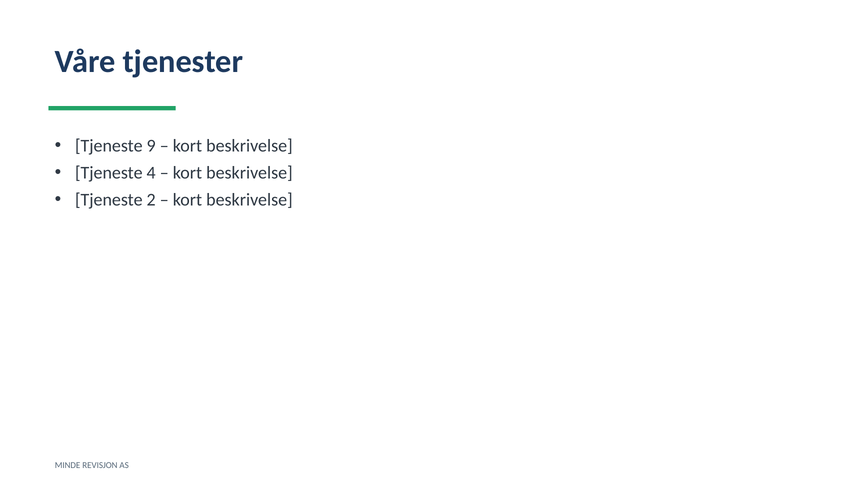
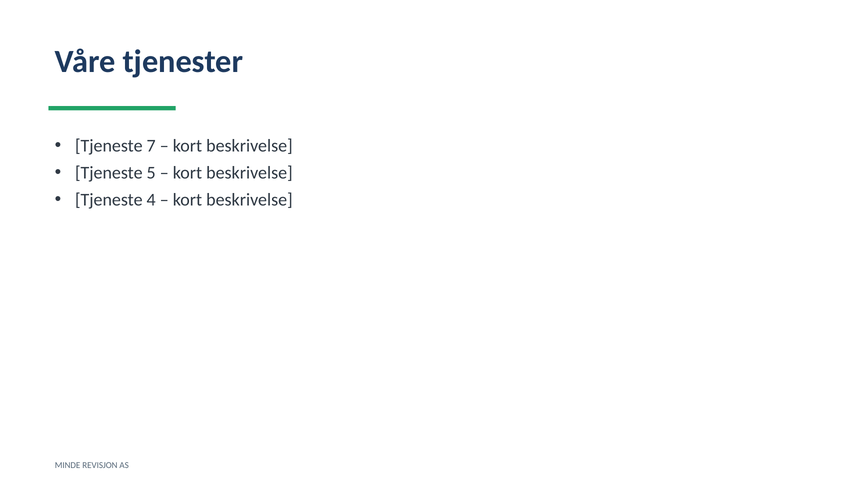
9: 9 -> 7 (151, 146)
4: 4 -> 5 (151, 173)
2: 2 -> 4 (151, 200)
